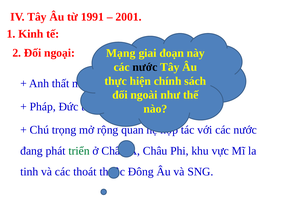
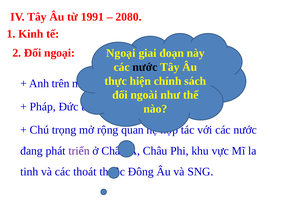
2001: 2001 -> 2080 (129, 17)
Mạng: Mạng -> Ngoại (121, 53)
thất: thất -> trên (61, 83)
triển colour: green -> purple (79, 151)
